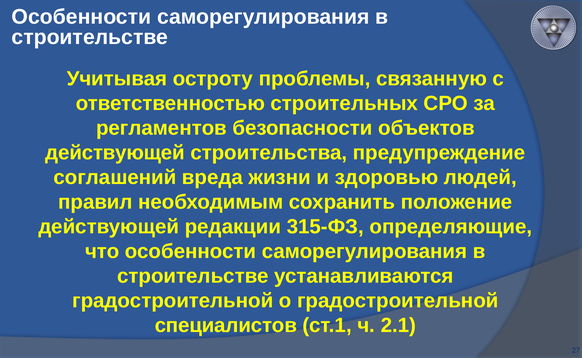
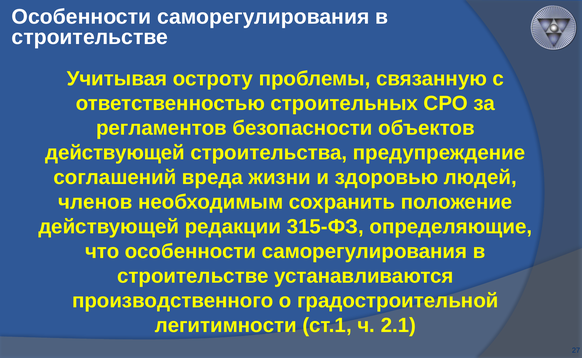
правил: правил -> членов (95, 202)
градостроительной: градостроительной -> производственного (173, 300)
специалистов: специалистов -> легитимности (226, 325)
